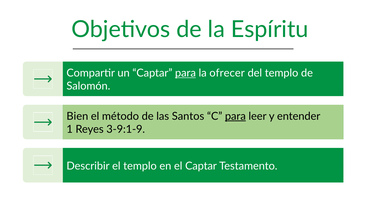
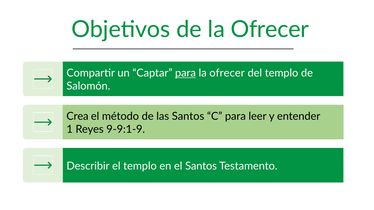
de la Espíritu: Espíritu -> Ofrecer (270, 29)
Bien: Bien -> Crea (77, 116)
para underline: present -> none (235, 116)
3-9:1-9: 3-9:1-9 -> 9-9:1-9 (126, 130)
el Captar: Captar -> Santos (201, 166)
